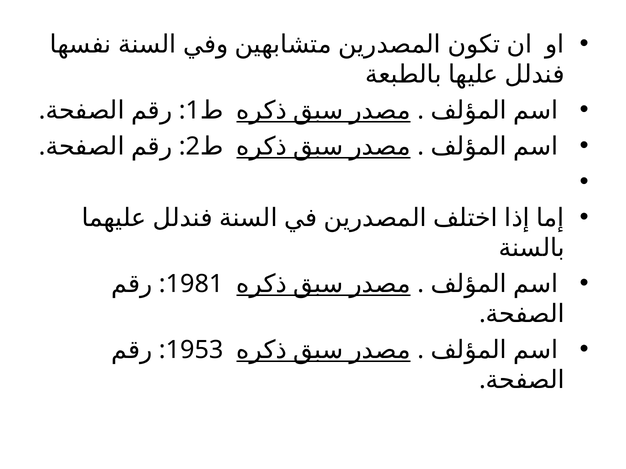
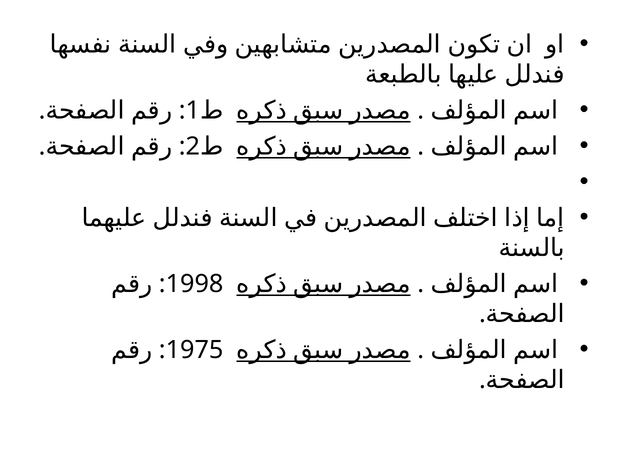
1981: 1981 -> 1998 (195, 284)
1953: 1953 -> 1975 (195, 350)
